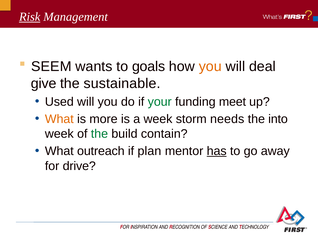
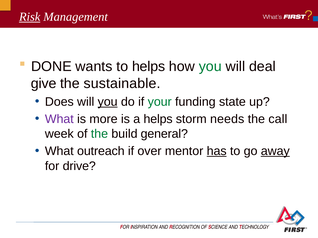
SEEM: SEEM -> DONE (51, 67)
to goals: goals -> helps (149, 67)
you colour: orange -> green (210, 67)
Used: Used -> Does (59, 102)
you underline: none -> present (108, 102)
meet: meet -> state (232, 102)
What colour: orange -> purple (59, 119)
a week: week -> helps (158, 119)
into: into -> call (278, 119)
contain: contain -> general (164, 134)
plan: plan -> over (149, 151)
away underline: none -> present (275, 151)
